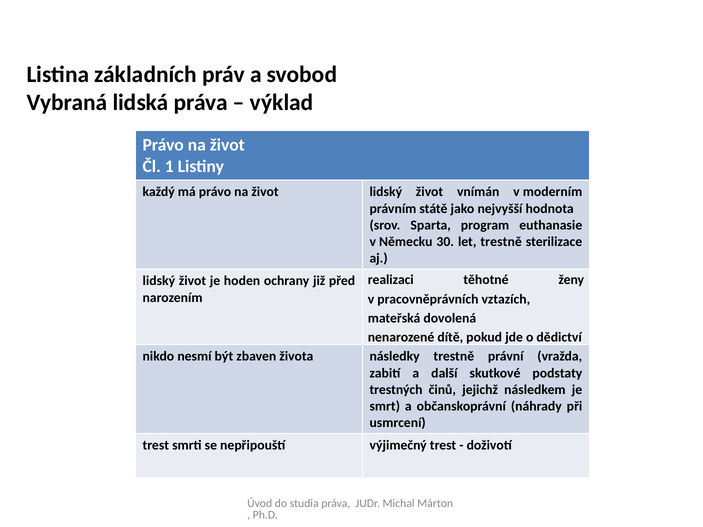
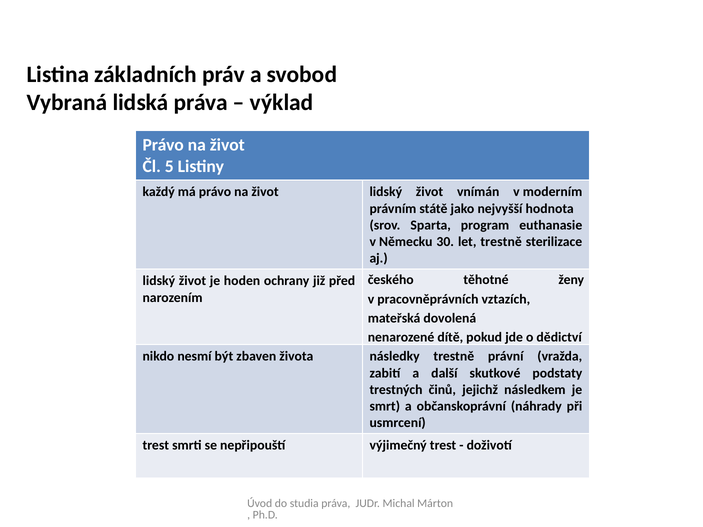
1: 1 -> 5 (169, 167)
realizaci: realizaci -> českého (391, 280)
